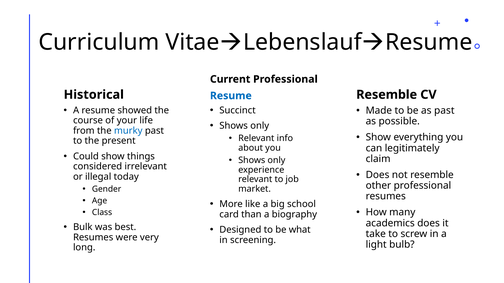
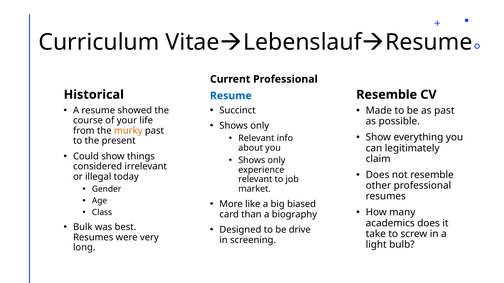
murky colour: blue -> orange (128, 131)
school: school -> biased (302, 205)
what: what -> drive (300, 230)
